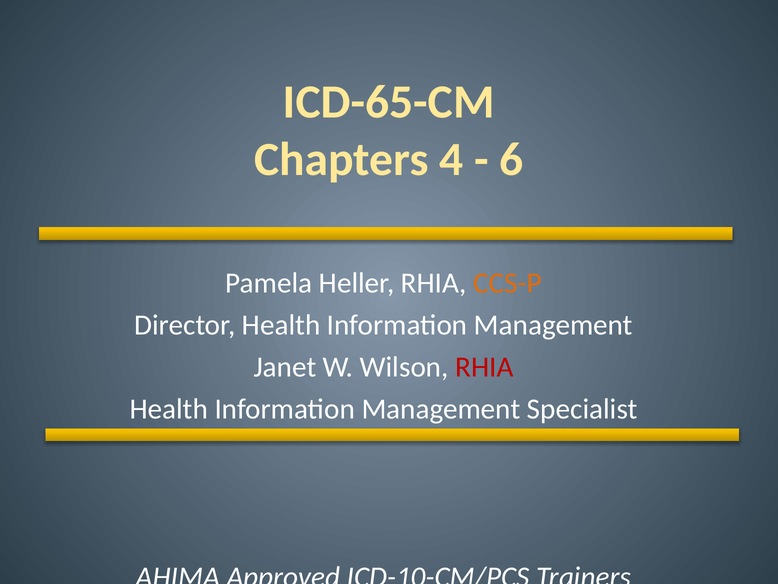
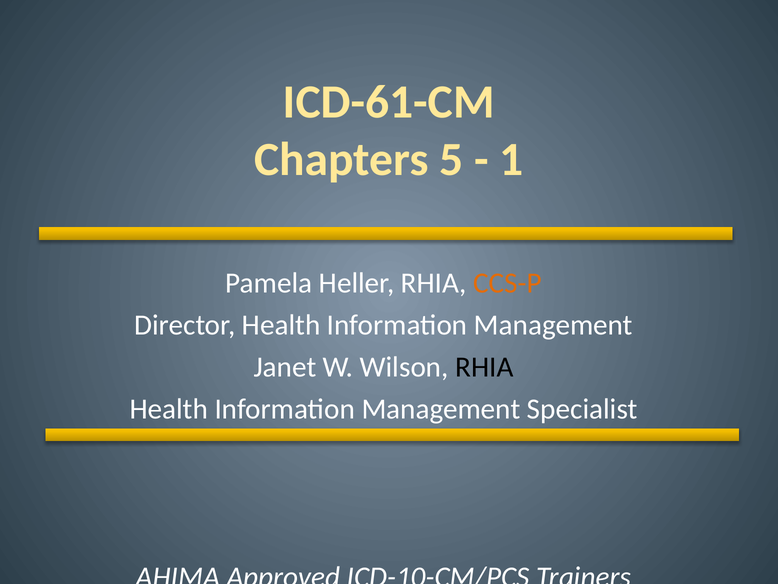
ICD-65-CM: ICD-65-CM -> ICD-61-CM (389, 102)
4: 4 -> 5 (451, 159)
6: 6 -> 1 (511, 159)
RHIA colour: red -> black (484, 367)
